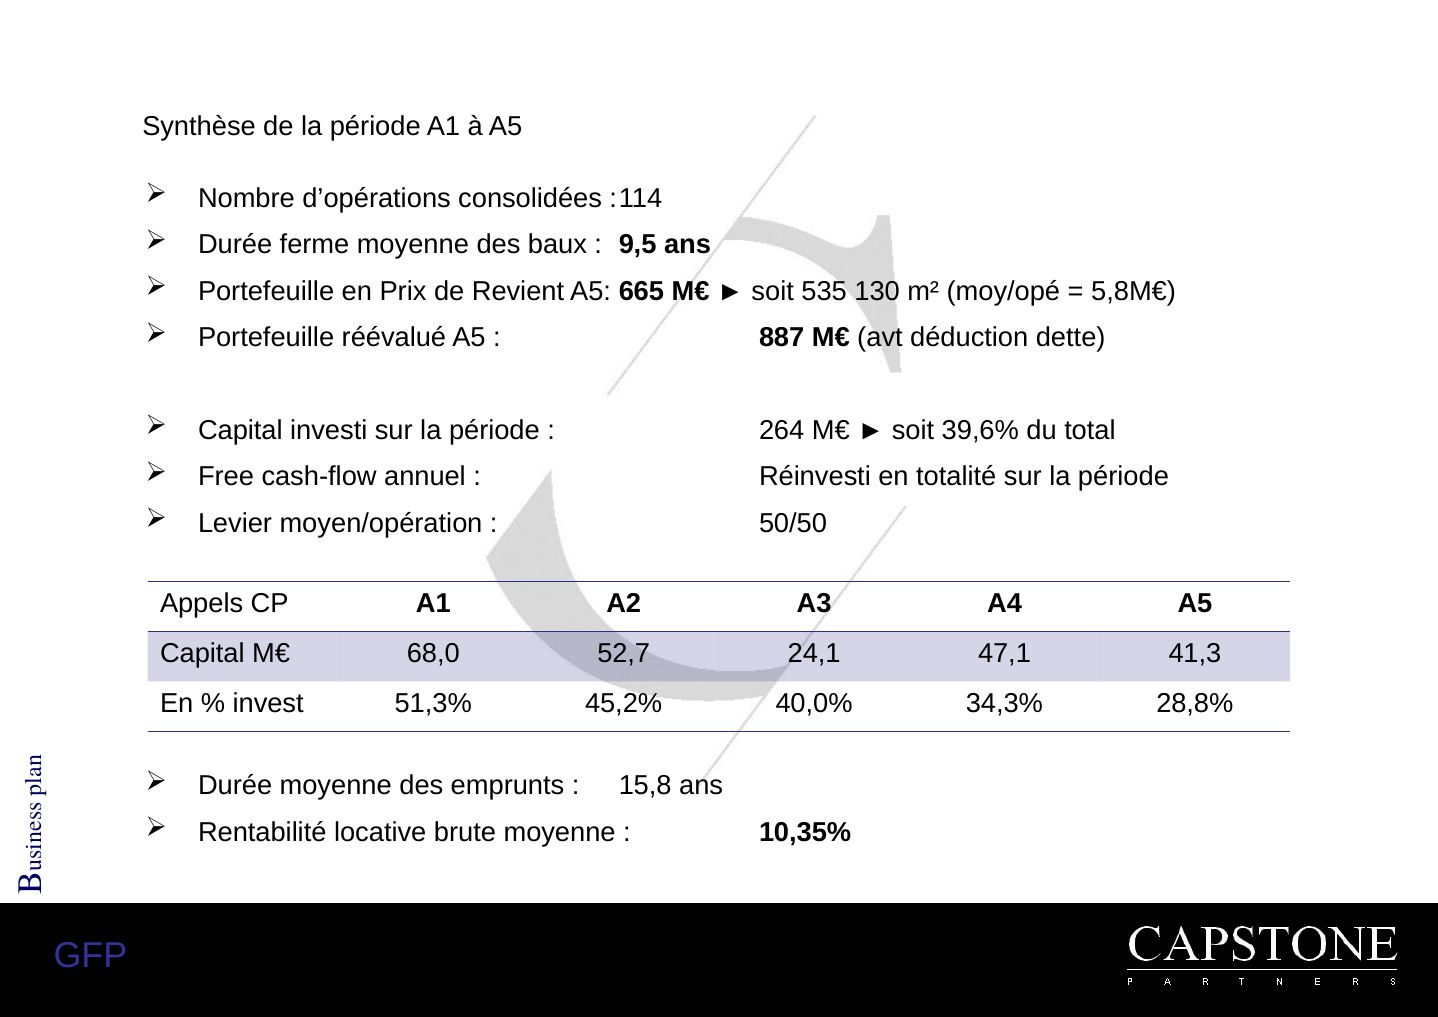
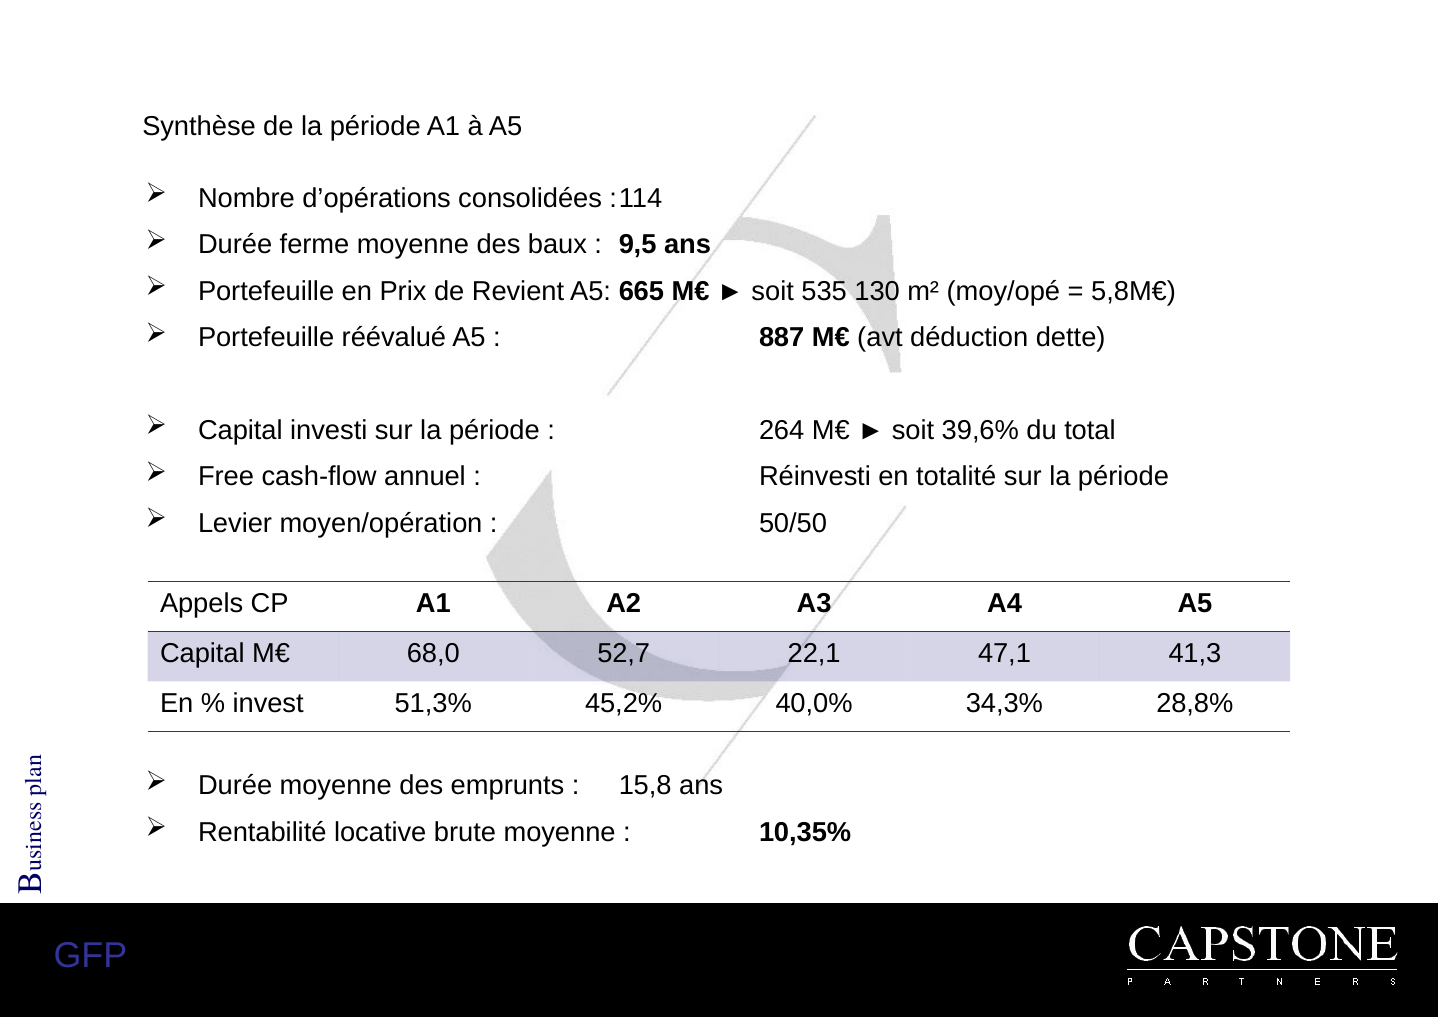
24,1: 24,1 -> 22,1 (814, 653)
